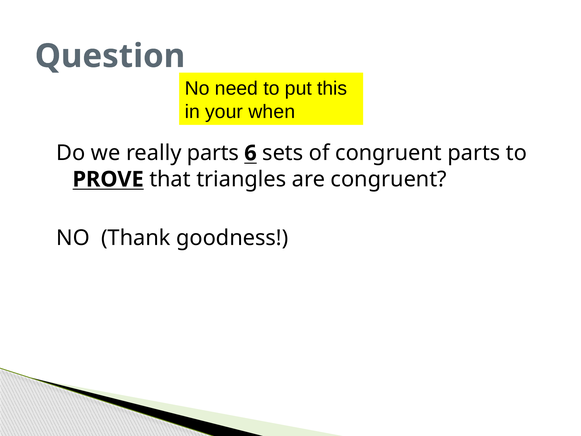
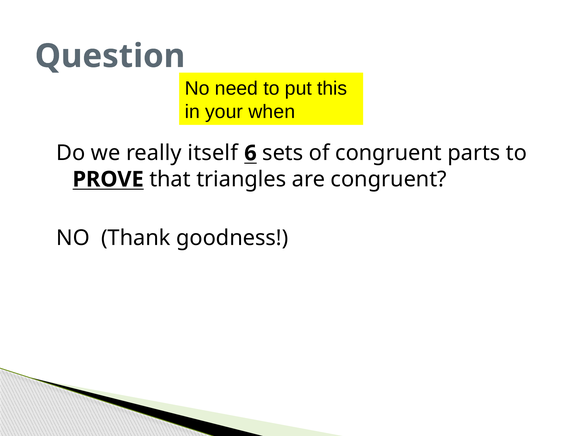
really parts: parts -> itself (213, 153)
